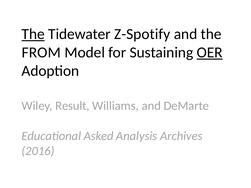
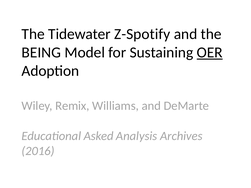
The underline: present -> none (33, 34)
FROM: FROM -> BEING (41, 53)
Result: Result -> Remix (72, 106)
